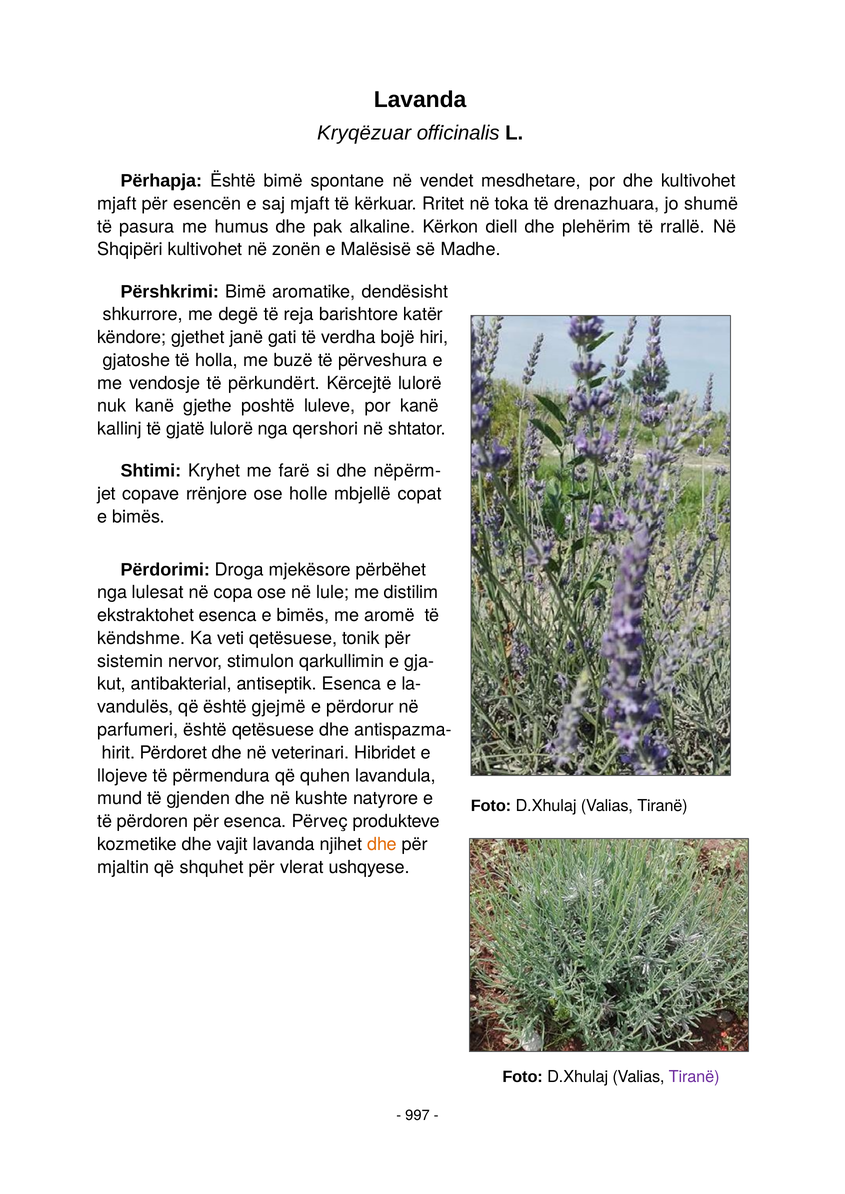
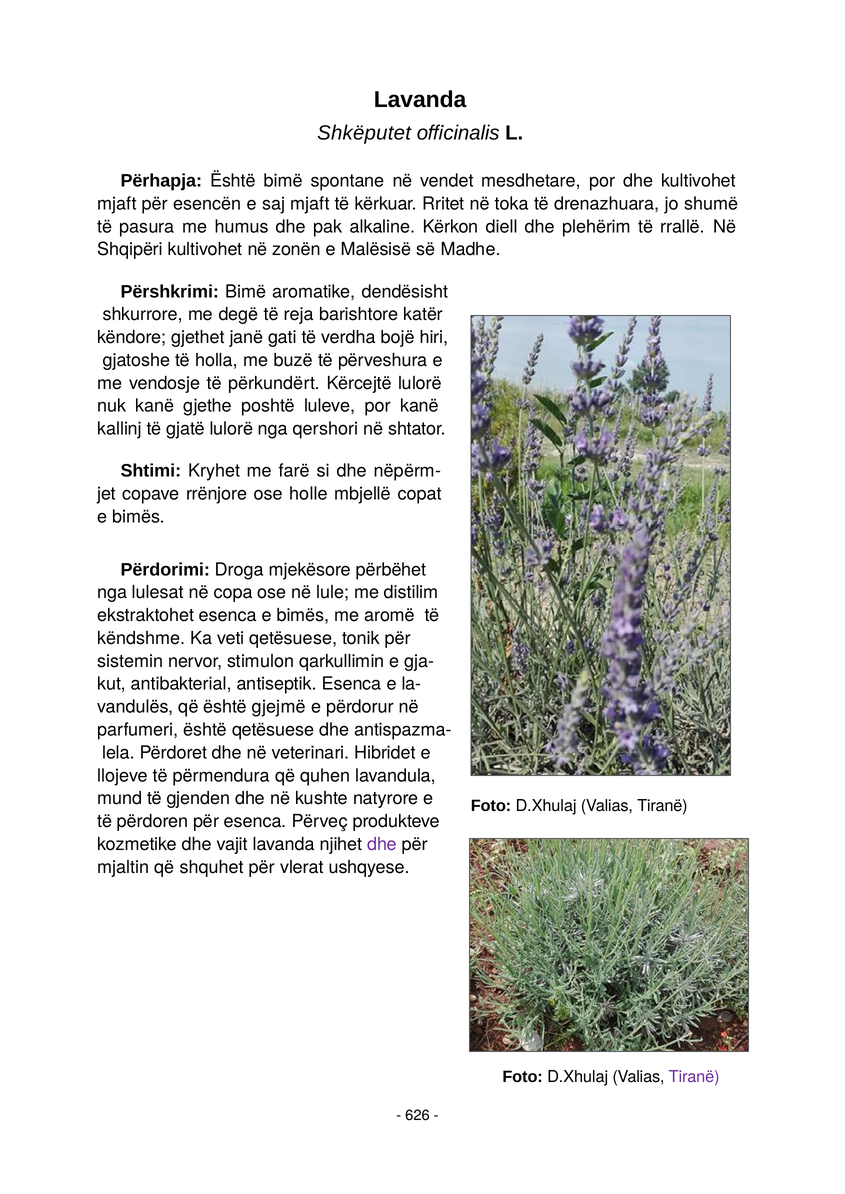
Kryqëzuar: Kryqëzuar -> Shkëputet (364, 133)
hirit: hirit -> lela (118, 753)
dhe colour: orange -> purple (382, 844)
997: 997 -> 626 (417, 1115)
